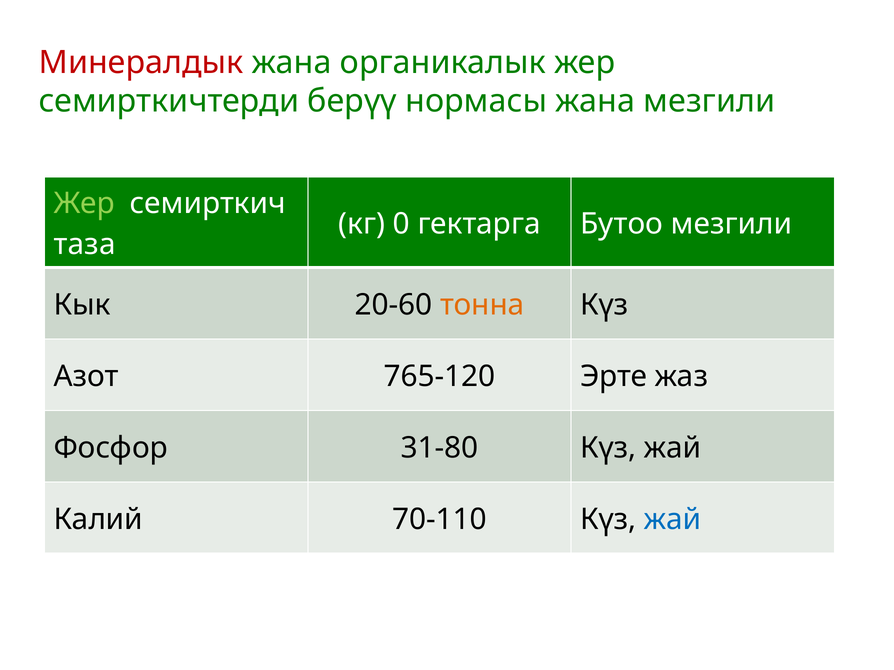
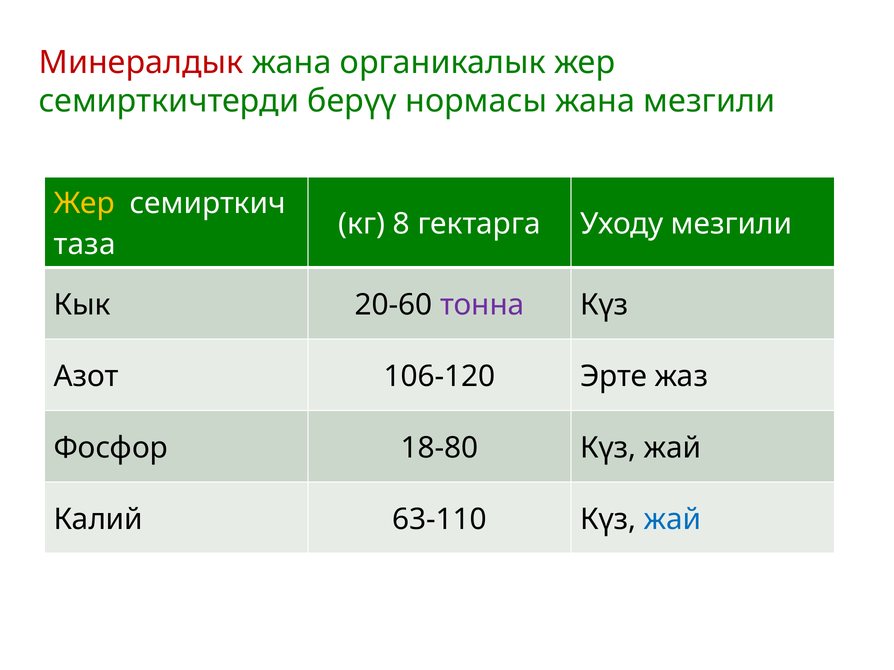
Жер colour: light green -> yellow (84, 204)
0: 0 -> 8 (401, 224)
Бутоо: Бутоо -> Уходу (622, 224)
тонна colour: orange -> purple (482, 305)
765-120: 765-120 -> 106-120 (440, 377)
31-80: 31-80 -> 18-80 (439, 448)
70-110: 70-110 -> 63-110 (440, 520)
